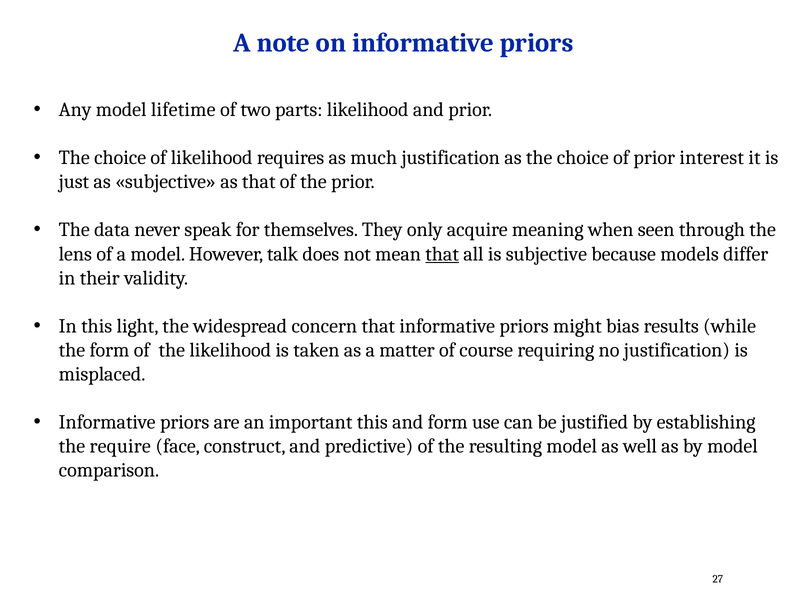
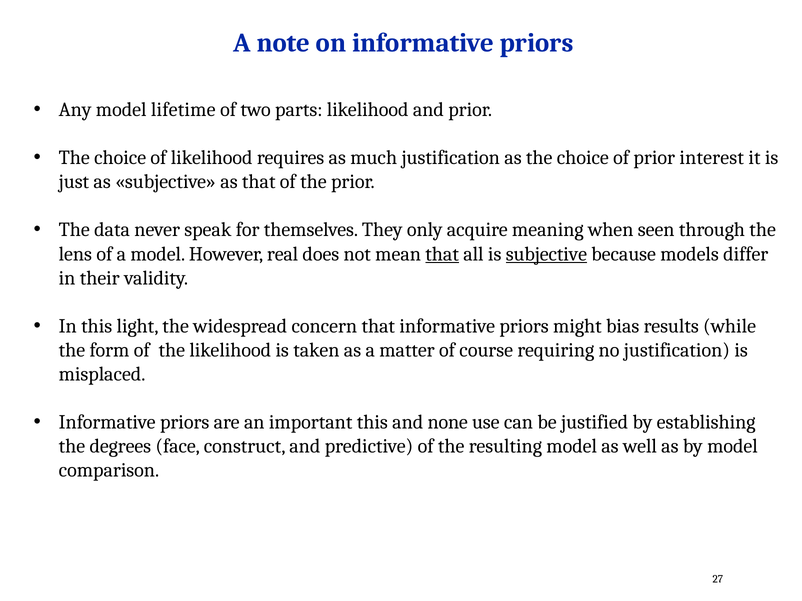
talk: talk -> real (283, 254)
subjective underline: none -> present (546, 254)
and form: form -> none (448, 423)
require: require -> degrees (120, 447)
